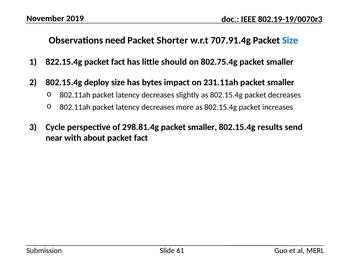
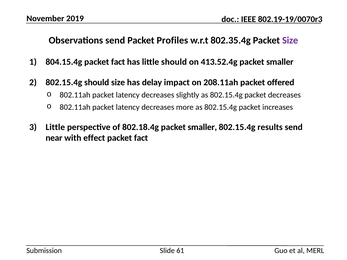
Observations need: need -> send (115, 40)
Shorter: Shorter -> Profiles (172, 40)
707.91.4g: 707.91.4g -> 802.35.4g (231, 40)
Size colour: blue -> purple (290, 40)
822.15.4g: 822.15.4g -> 804.15.4g (64, 62)
802.75.4g: 802.75.4g -> 413.52.4g (219, 62)
802.15.4g deploy: deploy -> should (97, 82)
bytes: bytes -> delay (152, 82)
231.11ah: 231.11ah -> 208.11ah (221, 82)
smaller: smaller -> offered (281, 82)
Cycle: Cycle -> Little (55, 127)
298.81.4g: 298.81.4g -> 802.18.4g (141, 127)
about: about -> effect (94, 138)
